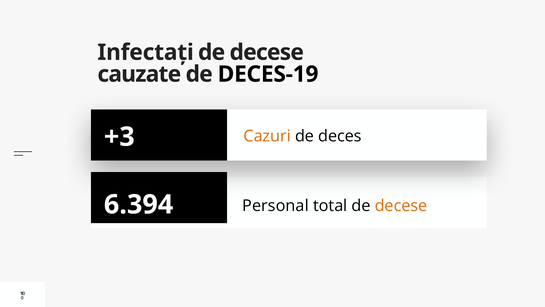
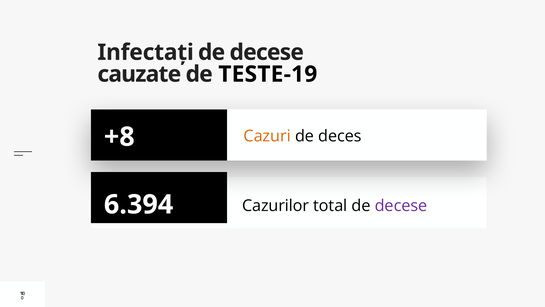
DECES-19: DECES-19 -> TESTE-19 (268, 74)
+3: +3 -> +8 (119, 137)
Personal: Personal -> Cazurilor (276, 205)
decese colour: orange -> purple (401, 205)
